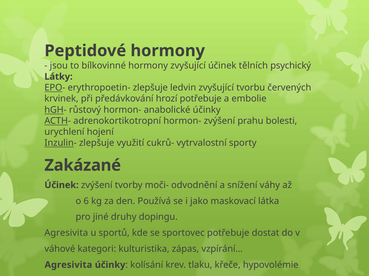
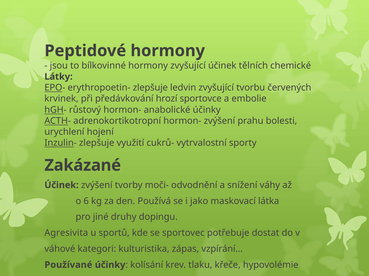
psychický: psychický -> chemické (291, 66)
hrozí potřebuje: potřebuje -> sportovce (201, 99)
Agresivita: Agresivita -> Používané (68, 266)
